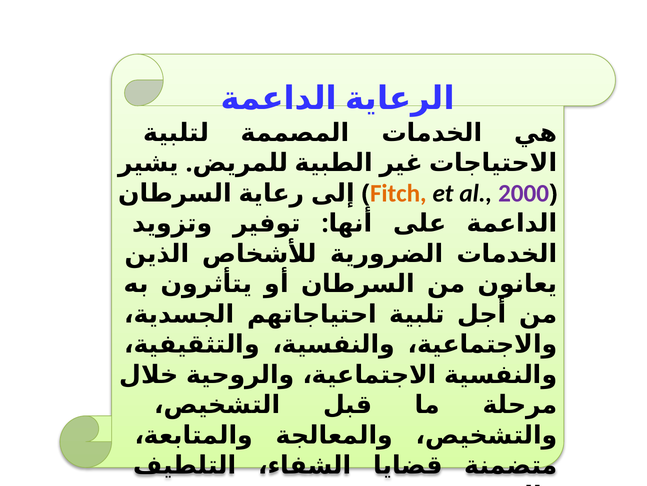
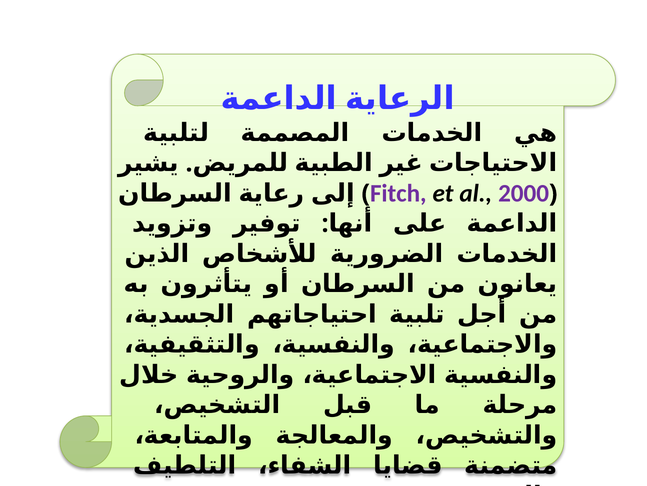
Fitch colour: orange -> purple (398, 193)
